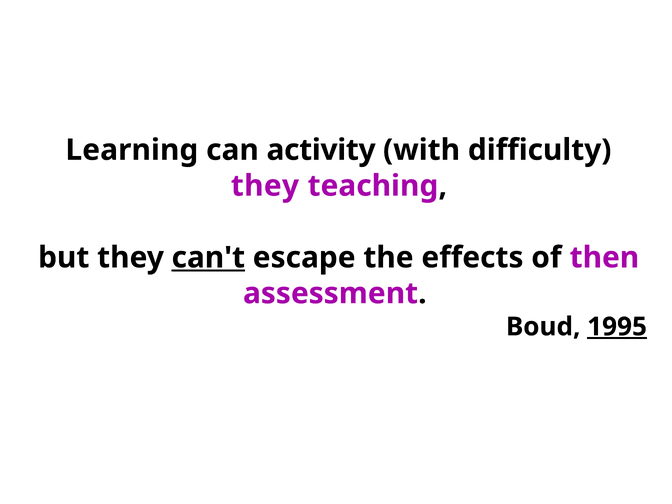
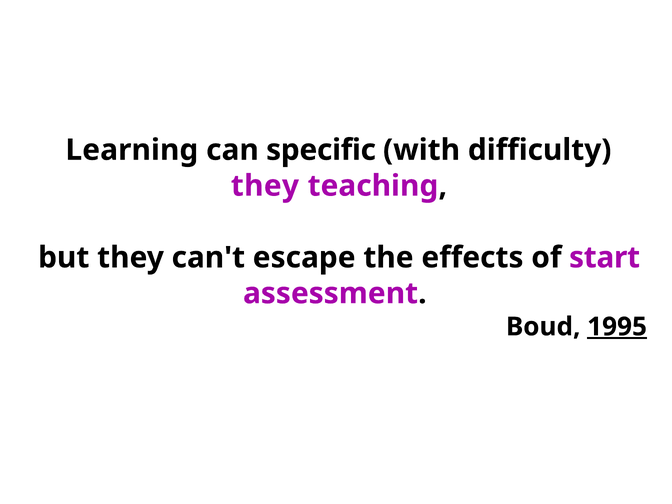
activity: activity -> specific (321, 150)
can't underline: present -> none (208, 258)
then: then -> start (605, 258)
